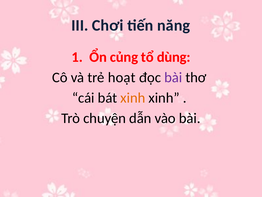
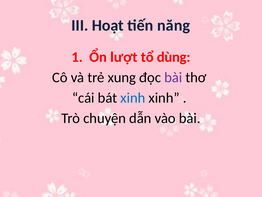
Chơi: Chơi -> Hoạt (108, 25)
củng: củng -> lượt (124, 57)
hoạt: hoạt -> xung (122, 77)
xinh colour: orange -> blue (133, 98)
